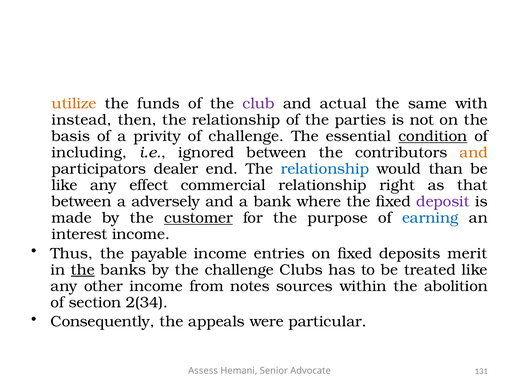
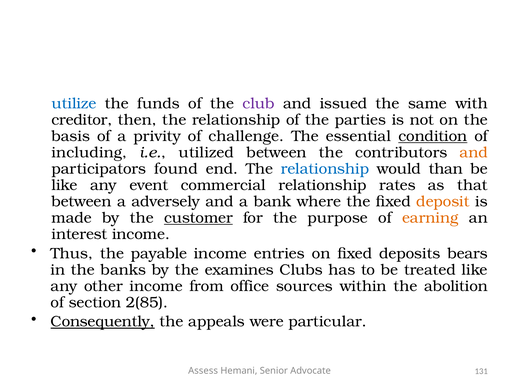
utilize colour: orange -> blue (74, 104)
actual: actual -> issued (344, 104)
instead: instead -> creditor (82, 120)
ignored: ignored -> utilized (206, 153)
dealer: dealer -> found (176, 169)
effect: effect -> event (149, 185)
right: right -> rates (397, 185)
deposit colour: purple -> orange (443, 202)
earning colour: blue -> orange (430, 218)
merit: merit -> bears (468, 254)
the underline: present -> none (83, 270)
the challenge: challenge -> examines (239, 270)
notes: notes -> office (250, 286)
2(34: 2(34 -> 2(85 (147, 303)
Consequently underline: none -> present (103, 322)
